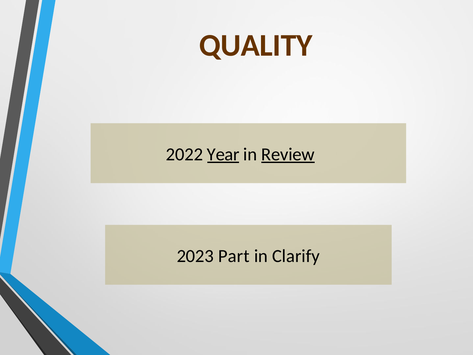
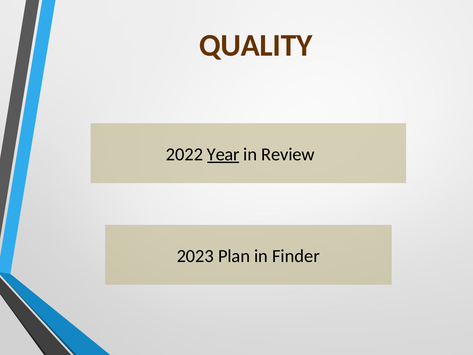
Review underline: present -> none (288, 154)
Part: Part -> Plan (234, 256)
Clarify: Clarify -> Finder (296, 256)
